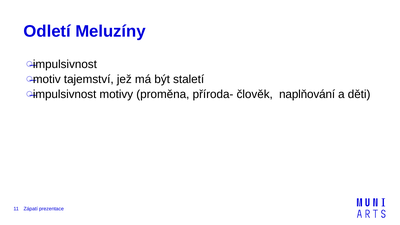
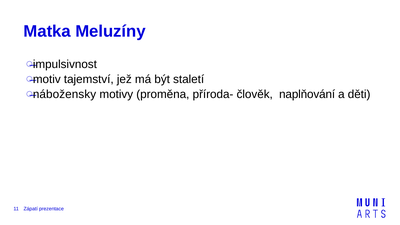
Odletí: Odletí -> Matka (47, 31)
impulsivnost: impulsivnost -> nábožensky (65, 94)
